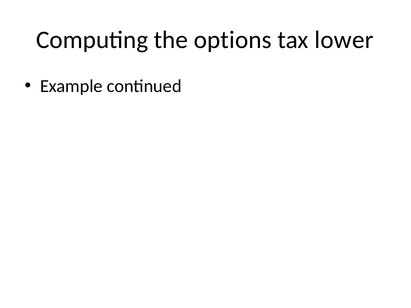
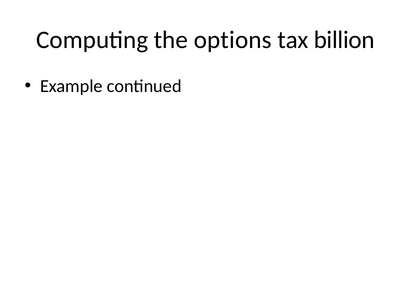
lower: lower -> billion (344, 40)
